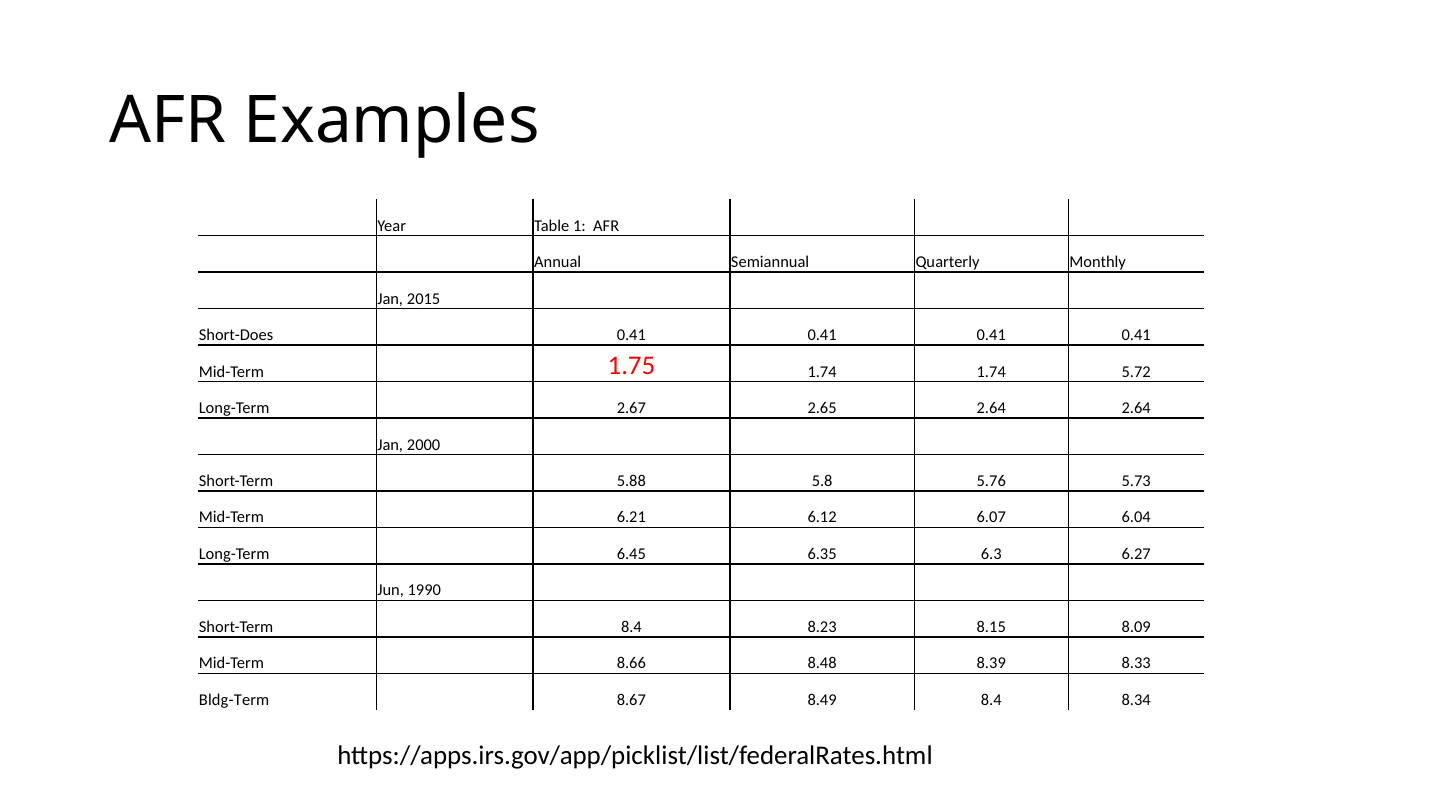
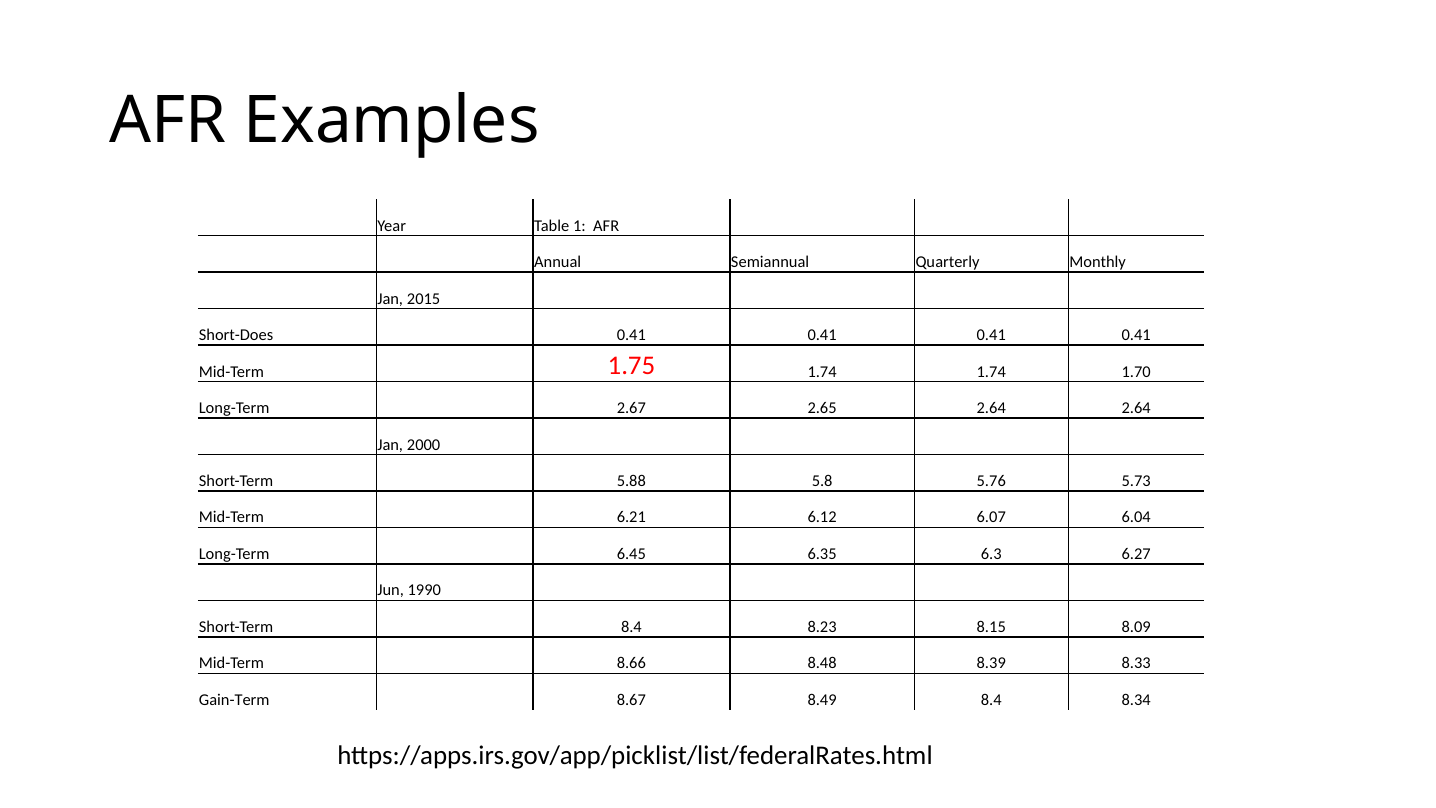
5.72: 5.72 -> 1.70 (1136, 372)
Bldg-Term: Bldg-Term -> Gain-Term (234, 700)
